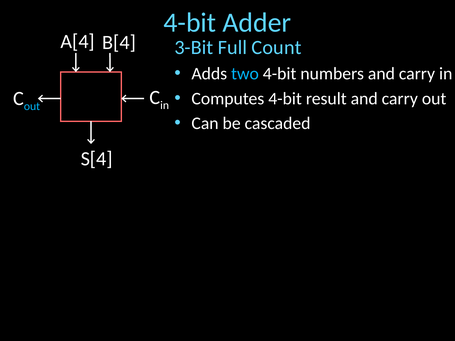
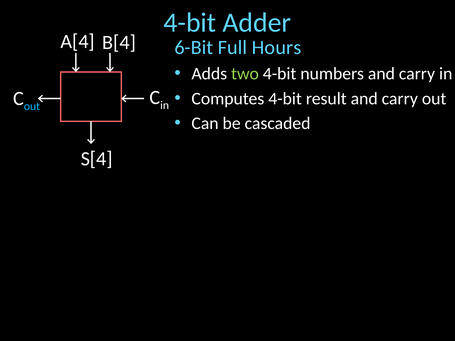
3-Bit: 3-Bit -> 6-Bit (194, 48)
Count: Count -> Hours (277, 48)
two colour: light blue -> light green (245, 74)
